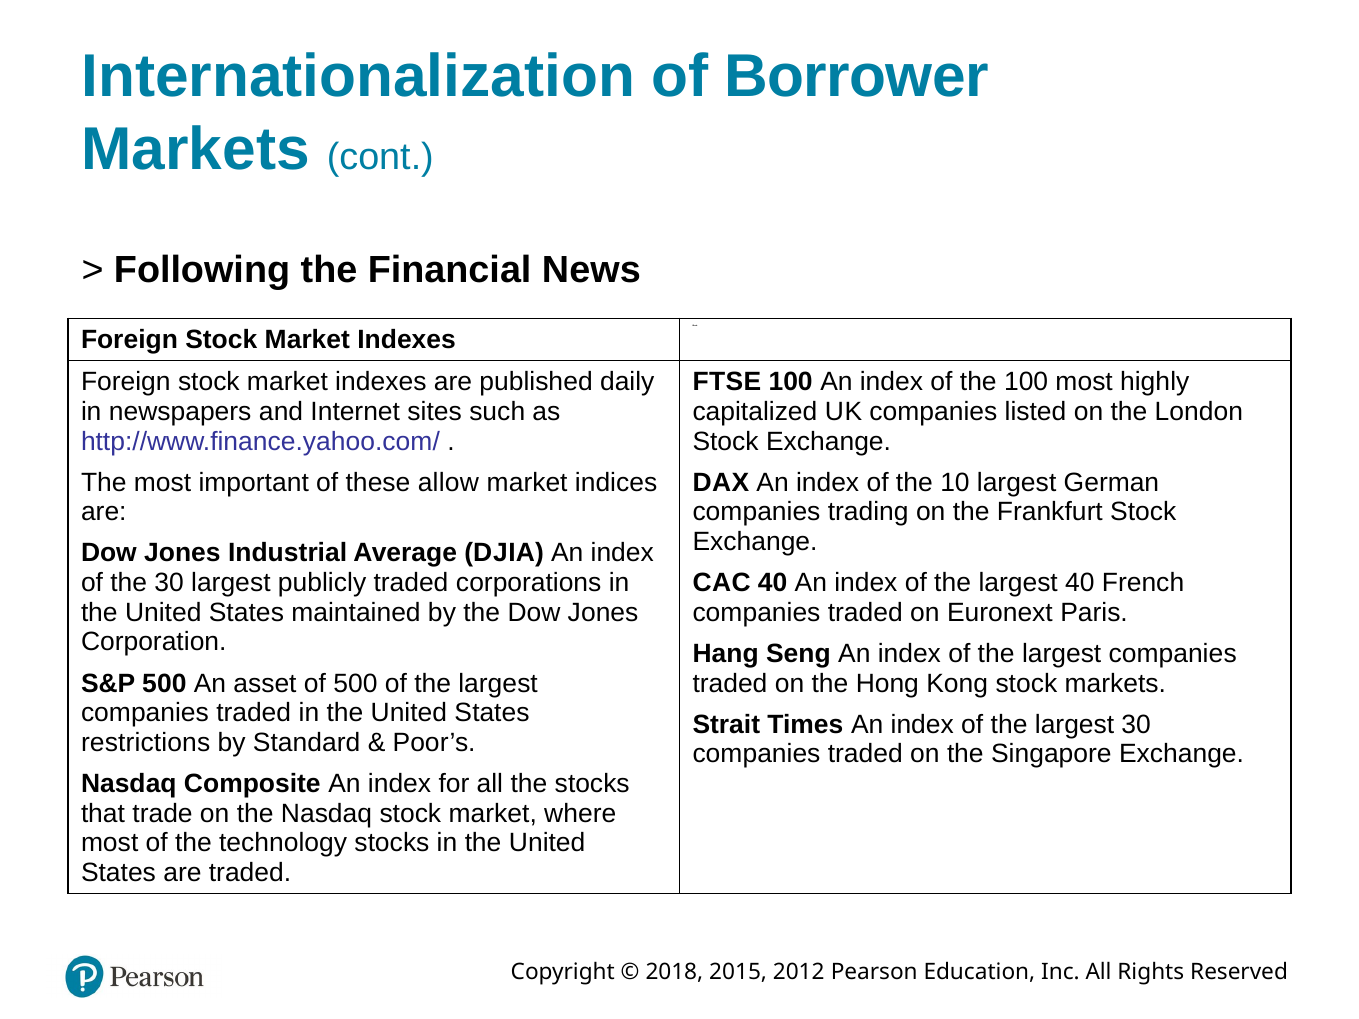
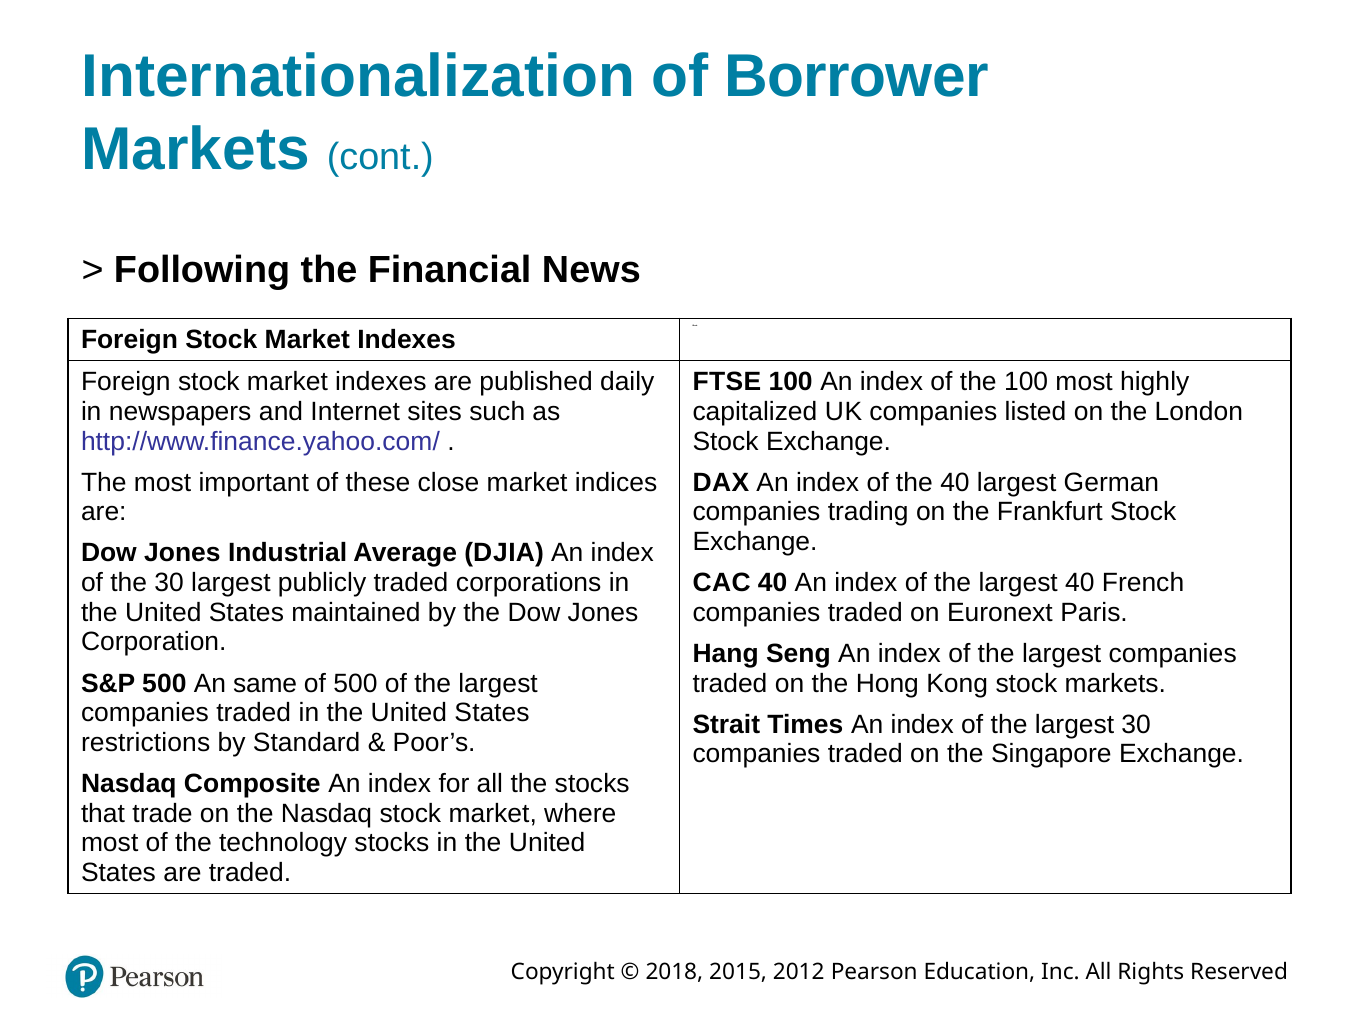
allow: allow -> close (449, 483)
the 10: 10 -> 40 (955, 483)
asset: asset -> same (265, 683)
